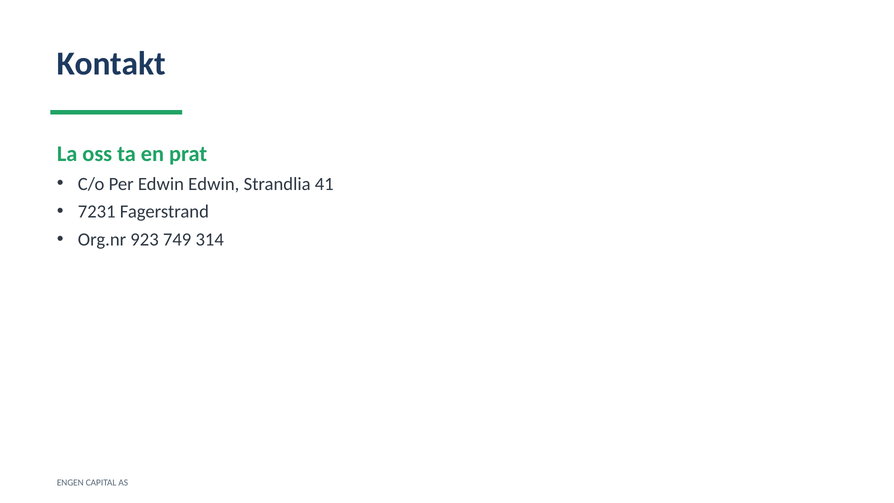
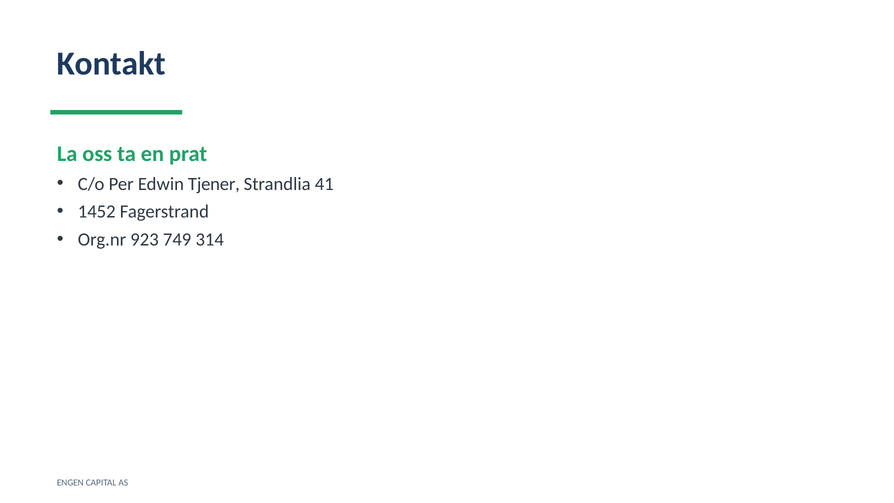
Edwin Edwin: Edwin -> Tjener (214, 184)
7231: 7231 -> 1452 (97, 212)
